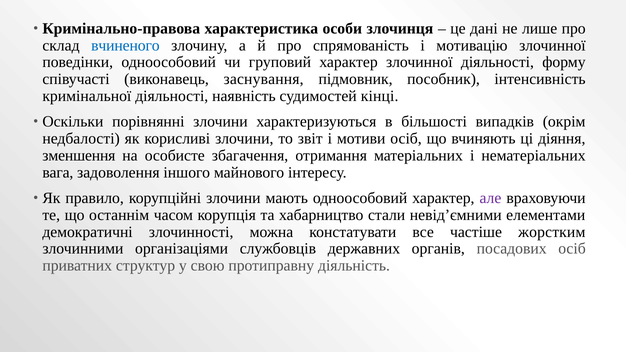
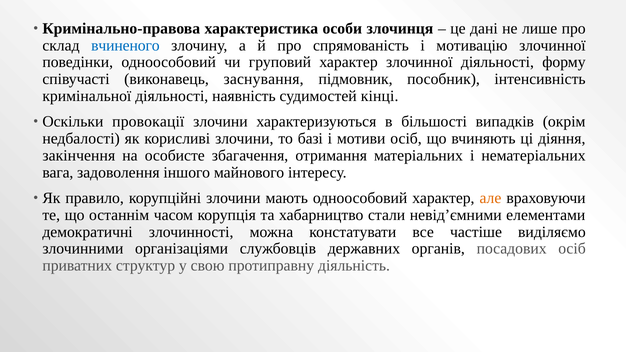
порівнянні: порівнянні -> провокації (148, 122)
звіт: звіт -> базі (310, 139)
зменшення: зменшення -> закінчення (79, 156)
але colour: purple -> orange (490, 198)
жорстким: жорстким -> виділяємо (552, 232)
